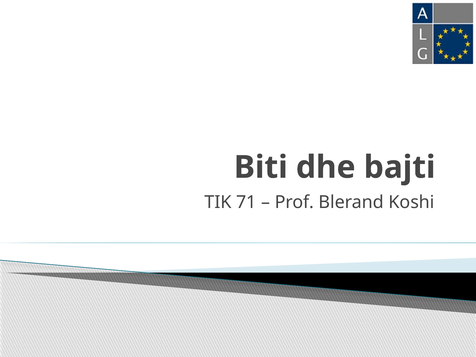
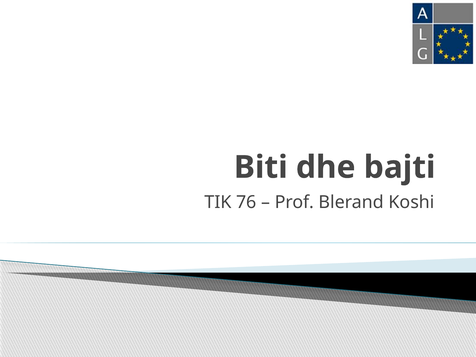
71: 71 -> 76 (246, 202)
